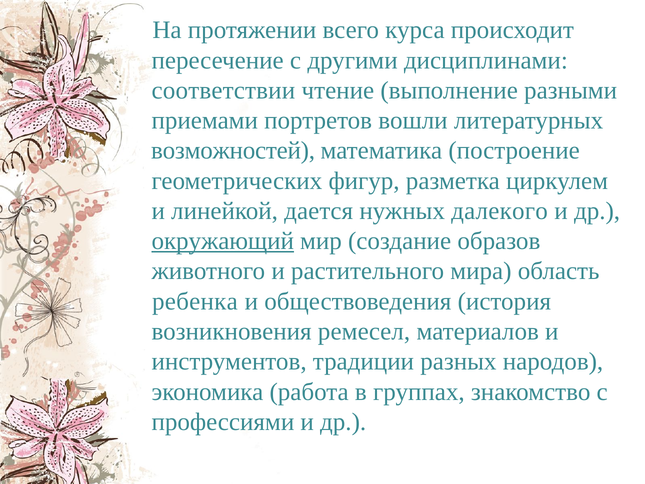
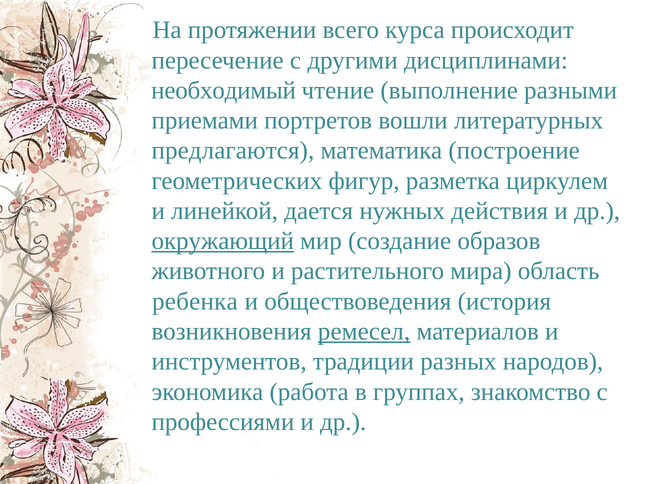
соответствии: соответствии -> необходимый (224, 90)
возможностей: возможностей -> предлагаются (233, 151)
далекого: далекого -> действия (500, 211)
ремесел underline: none -> present (364, 331)
